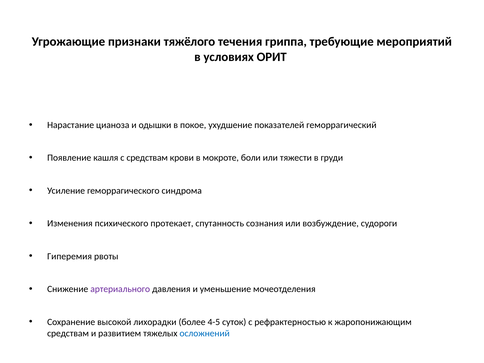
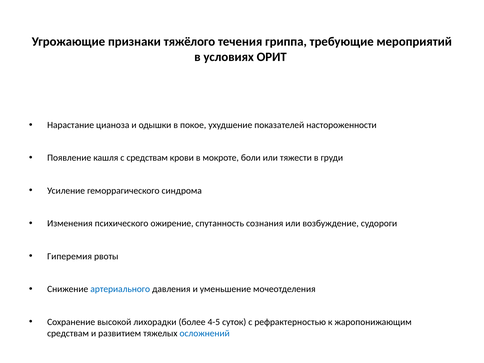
геморрагический: геморрагический -> настороженности (341, 125)
протекает: протекает -> ожирение (172, 223)
артериального colour: purple -> blue (120, 289)
